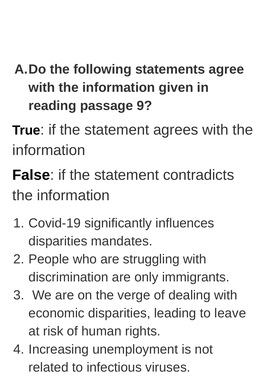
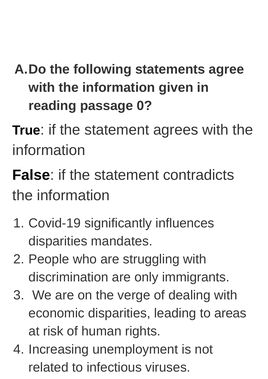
9: 9 -> 0 (144, 106)
leave: leave -> areas (230, 313)
